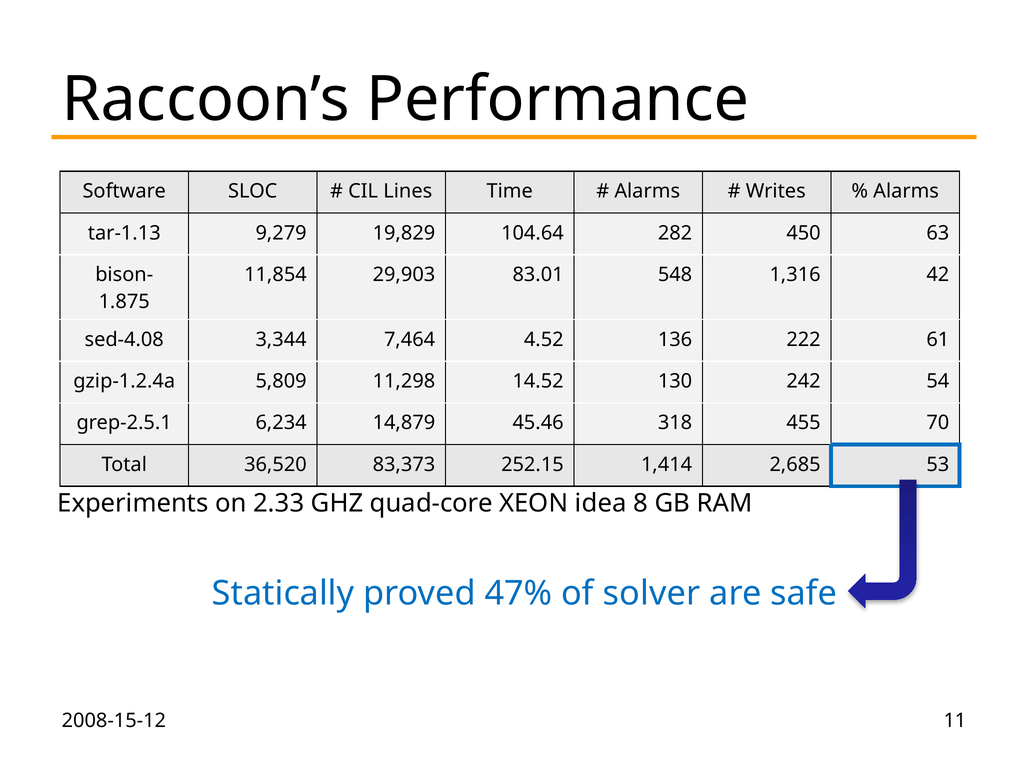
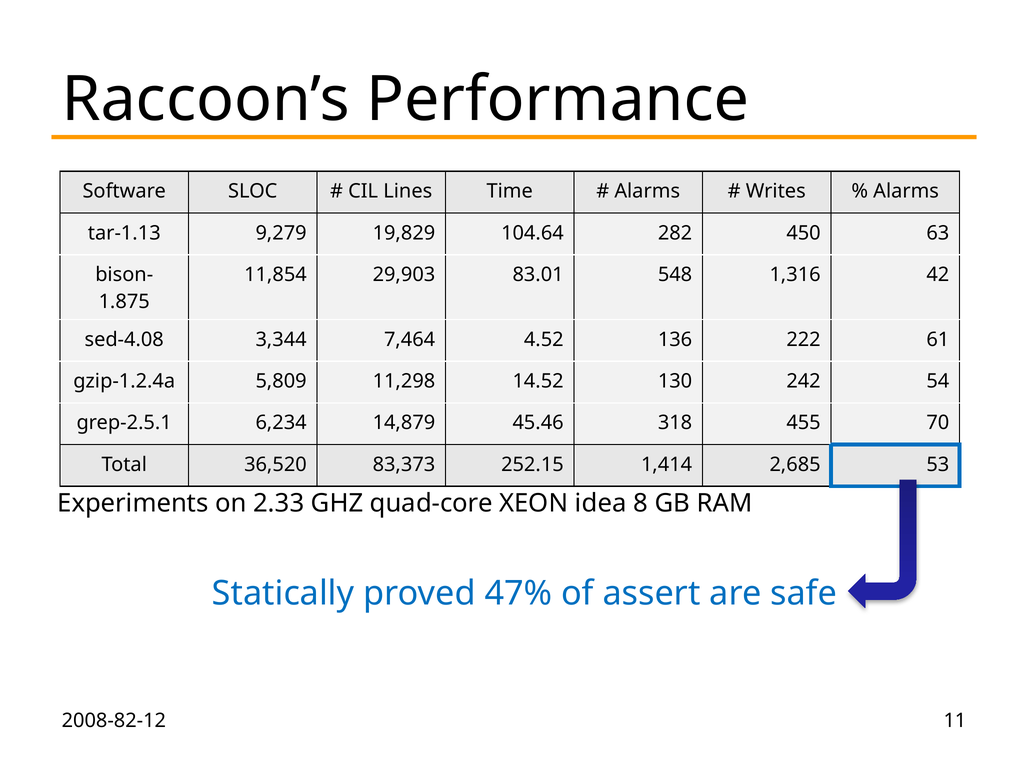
solver: solver -> assert (651, 593)
2008-15-12: 2008-15-12 -> 2008-82-12 (114, 721)
